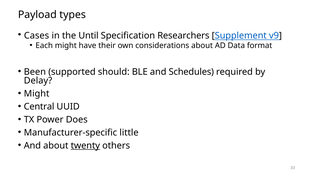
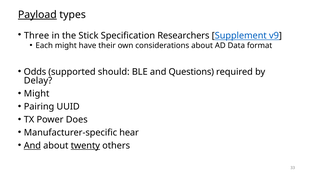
Payload underline: none -> present (37, 15)
Cases: Cases -> Three (37, 36)
Until: Until -> Stick (88, 36)
Been: Been -> Odds (35, 72)
Schedules: Schedules -> Questions (191, 72)
Central: Central -> Pairing (39, 107)
little: little -> hear (129, 133)
And underline: none -> present (32, 146)
